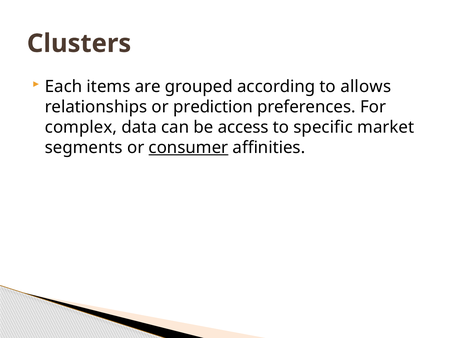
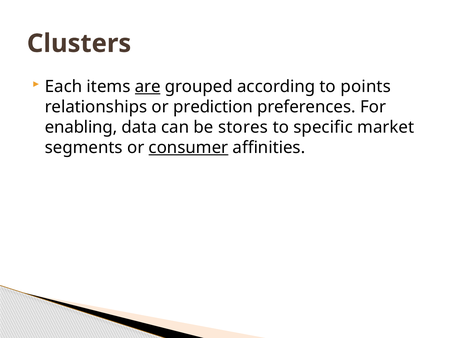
are underline: none -> present (148, 86)
allows: allows -> points (366, 86)
complex: complex -> enabling (81, 127)
access: access -> stores (243, 127)
